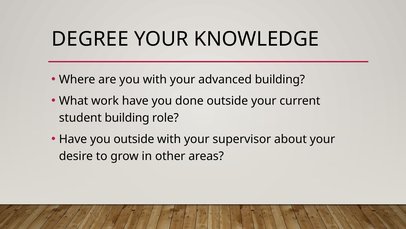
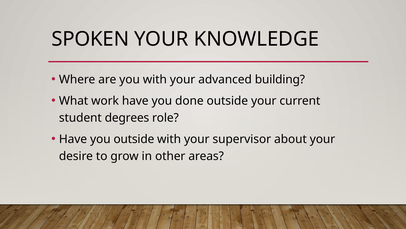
DEGREE: DEGREE -> SPOKEN (90, 39)
student building: building -> degrees (127, 118)
